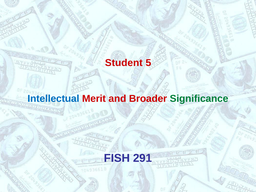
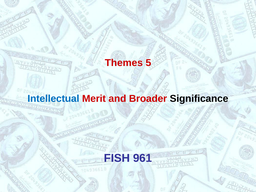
Student: Student -> Themes (124, 63)
Significance colour: green -> black (199, 99)
291: 291 -> 961 (143, 158)
